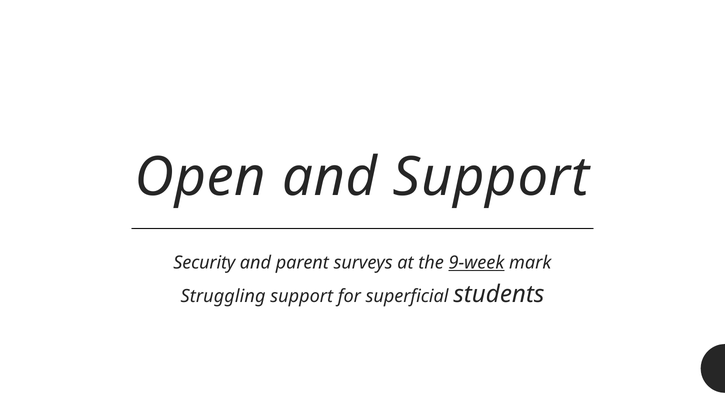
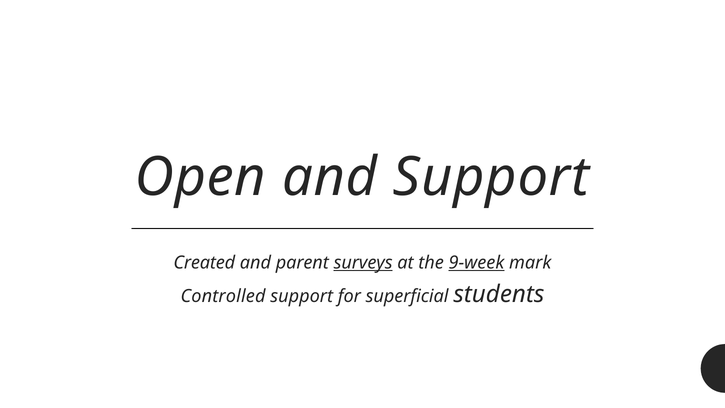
Security: Security -> Created (204, 263)
surveys underline: none -> present (363, 263)
Struggling: Struggling -> Controlled (223, 296)
